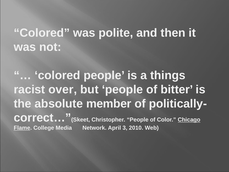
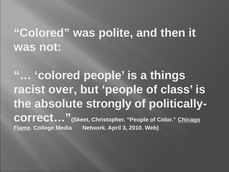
bitter: bitter -> class (177, 89)
member: member -> strongly (109, 103)
